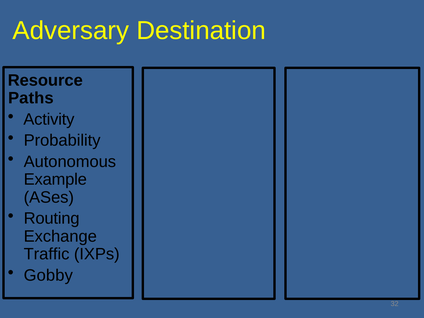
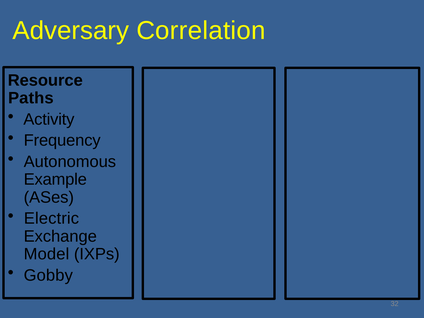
Destination: Destination -> Correlation (201, 31)
Probability: Probability -> Frequency (62, 141)
Routing: Routing -> Electric (51, 219)
Traffic: Traffic -> Model (46, 254)
